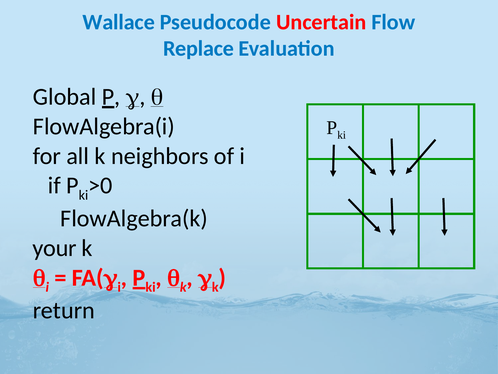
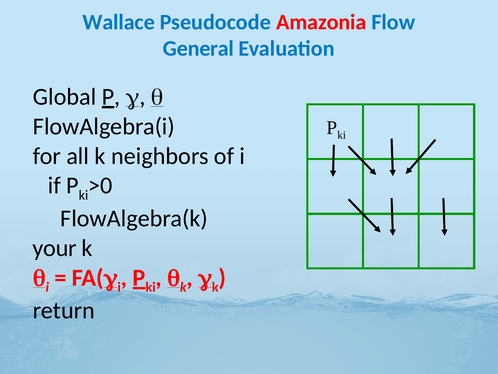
Uncertain: Uncertain -> Amazonia (321, 22)
Replace: Replace -> General (198, 49)
